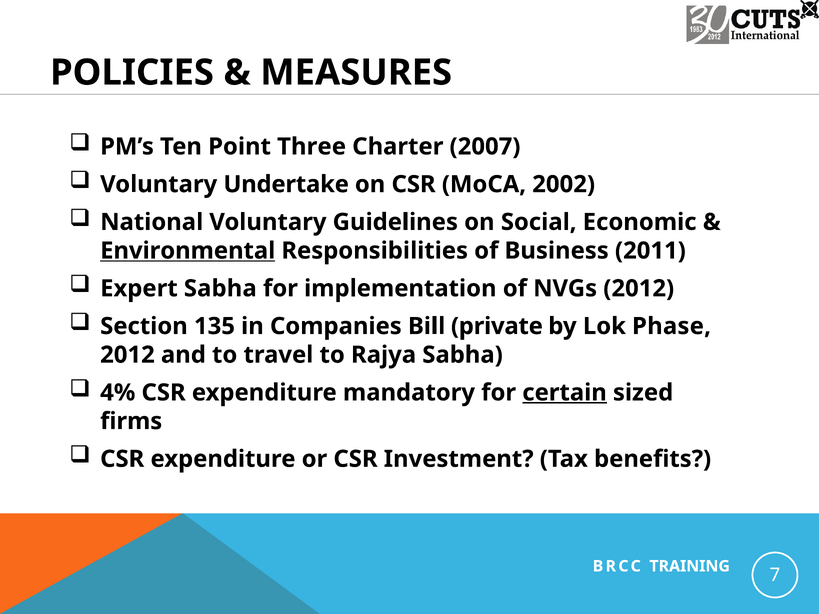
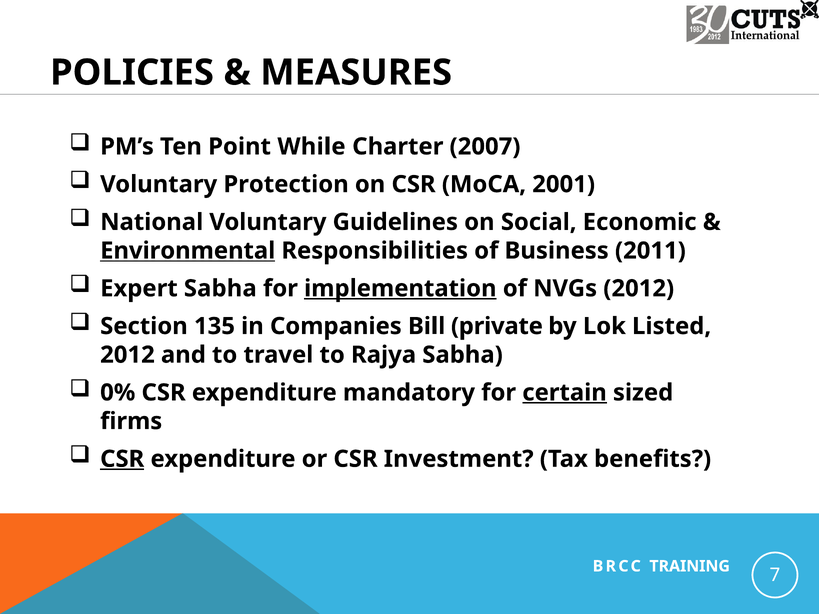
Three: Three -> While (311, 147)
Undertake: Undertake -> Protection (286, 184)
2002: 2002 -> 2001 (564, 184)
implementation underline: none -> present (400, 289)
Phase: Phase -> Listed (672, 326)
4%: 4% -> 0% (118, 393)
CSR underline: none -> present (122, 459)
